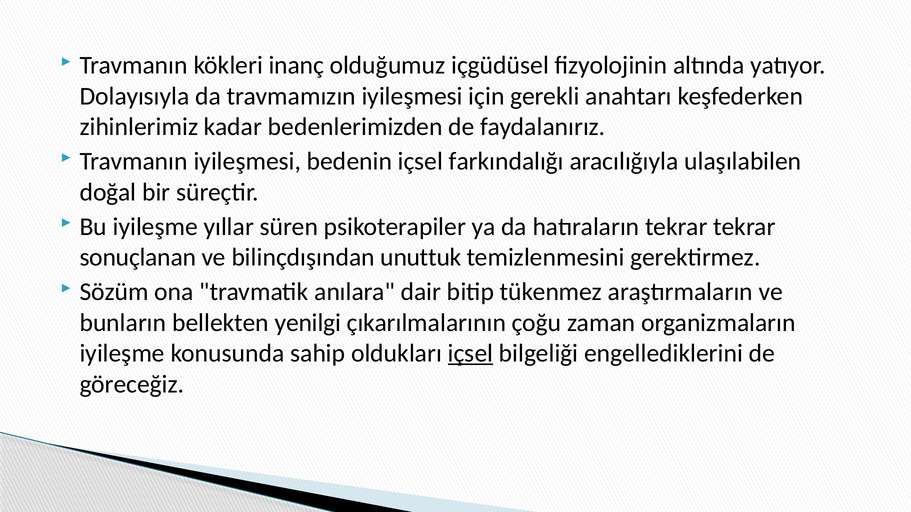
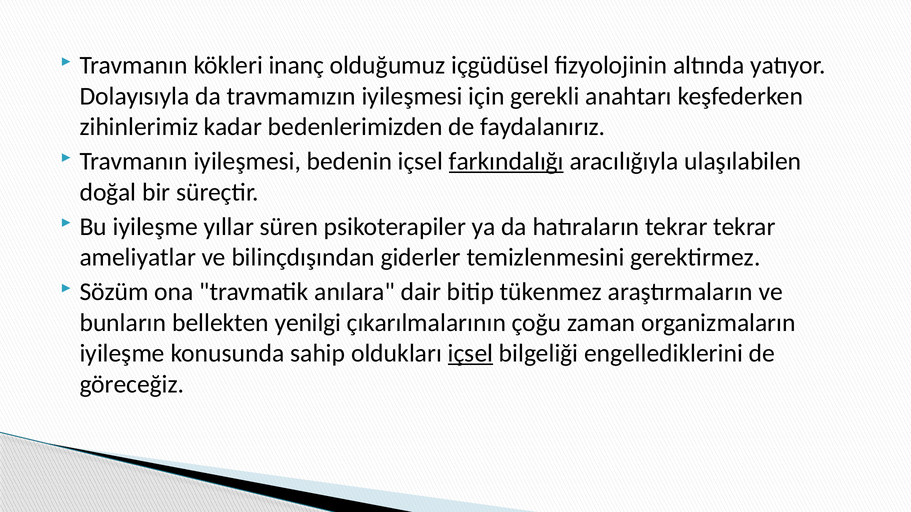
farkındalığı underline: none -> present (506, 161)
sonuçlanan: sonuçlanan -> ameliyatlar (138, 258)
unuttuk: unuttuk -> giderler (421, 258)
